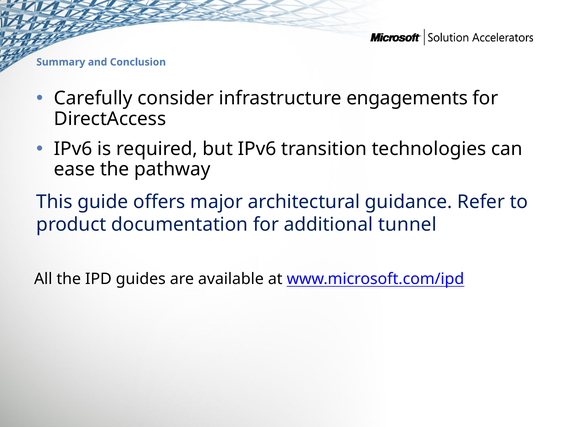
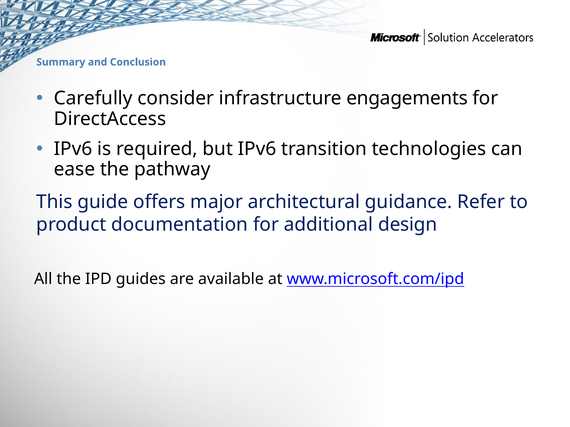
tunnel: tunnel -> design (408, 225)
